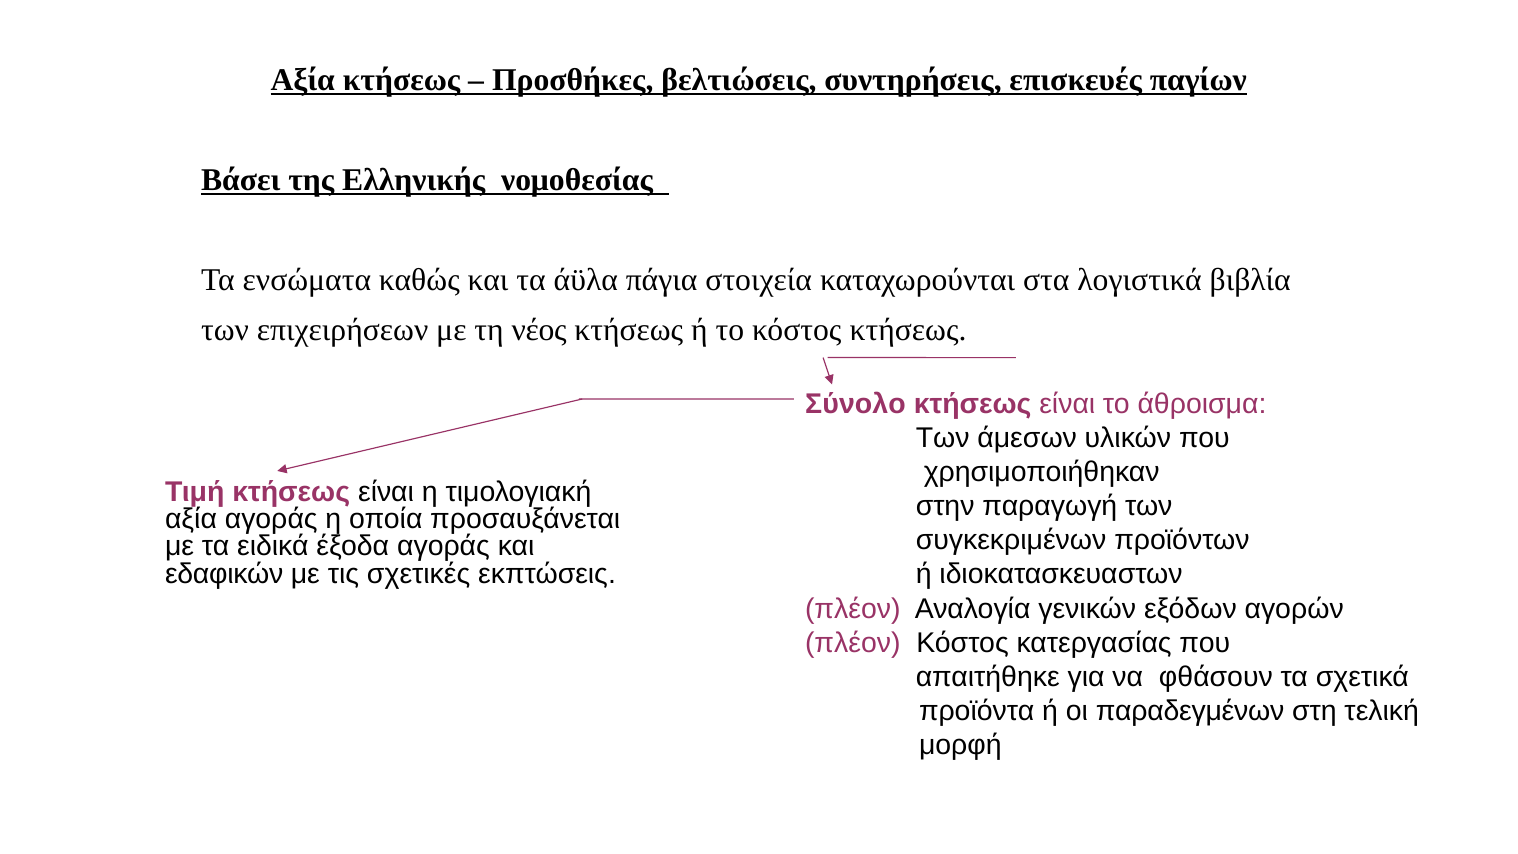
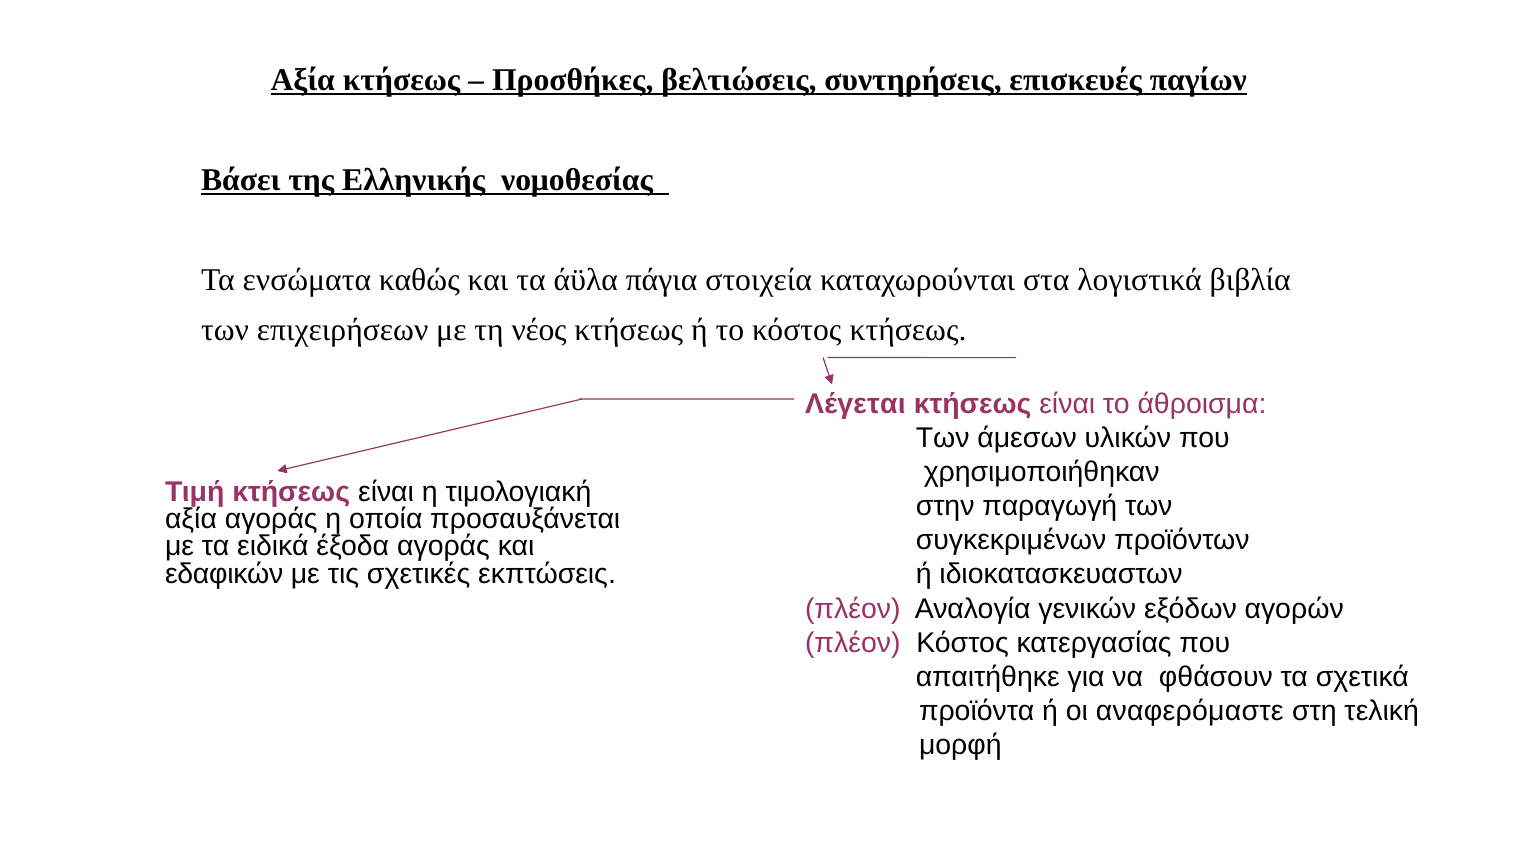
Σύνολο: Σύνολο -> Λέγεται (855, 404)
παραδεγμένων: παραδεγμένων -> αναφερόμαστε (1190, 711)
